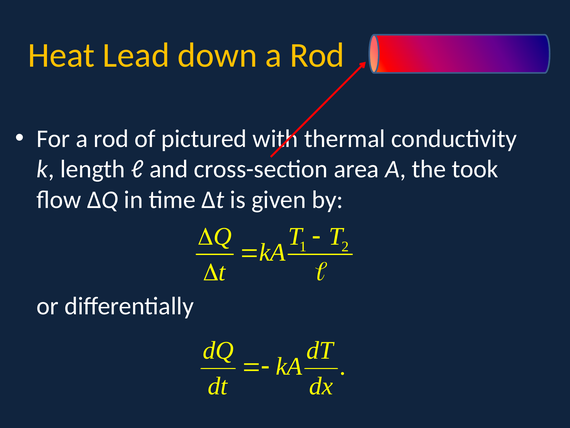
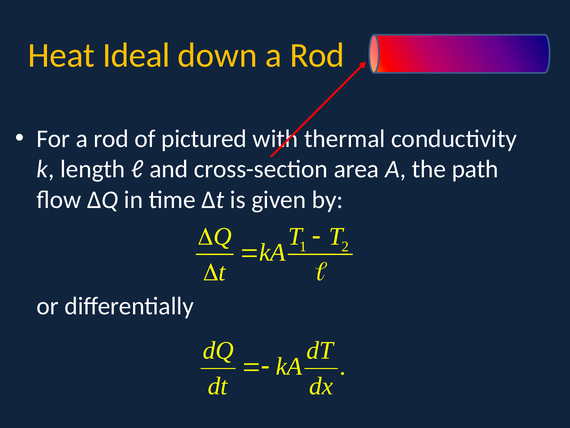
Lead: Lead -> Ideal (136, 55)
took: took -> path (475, 169)
